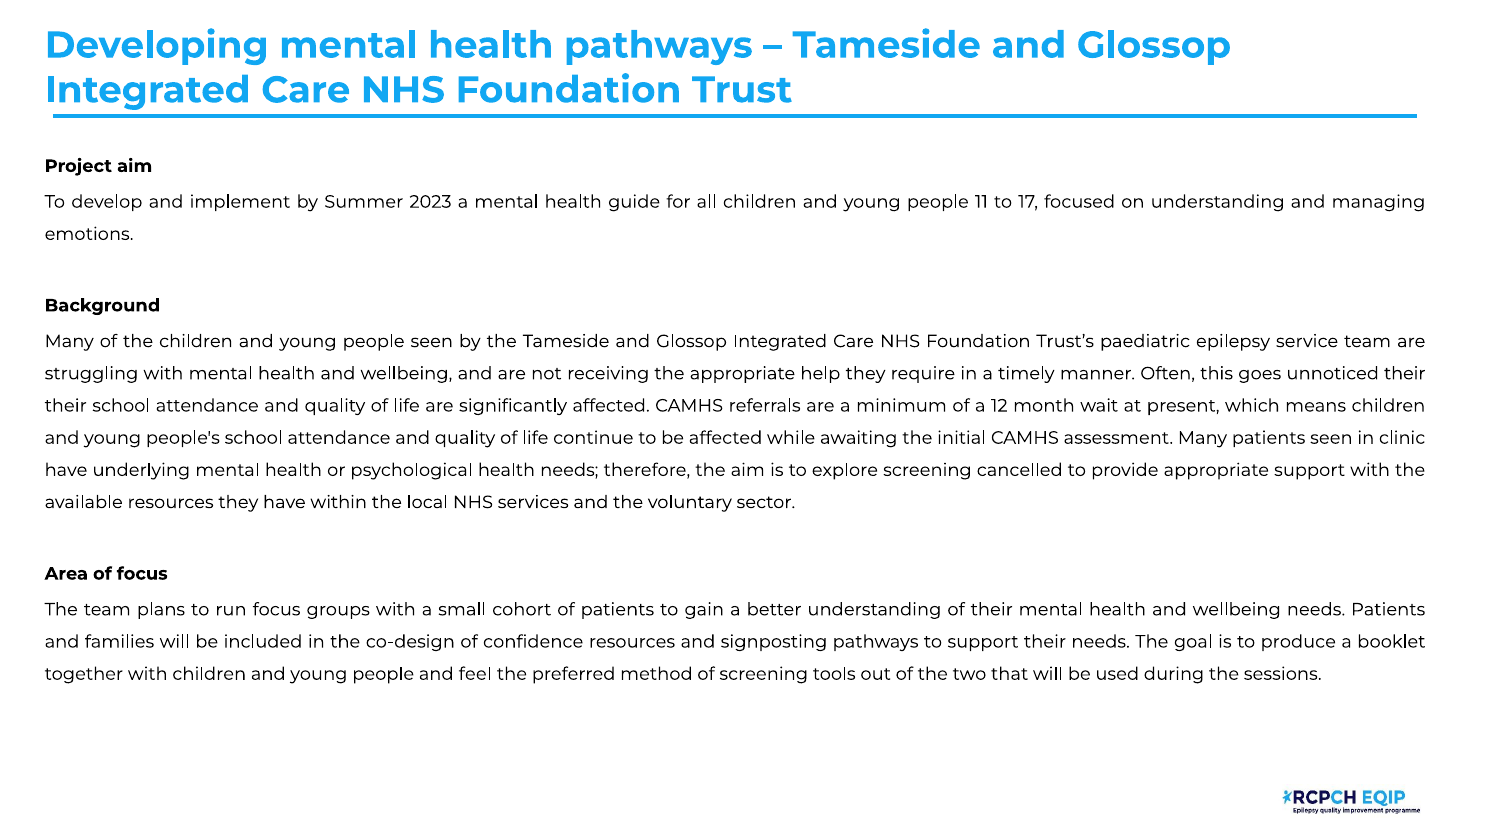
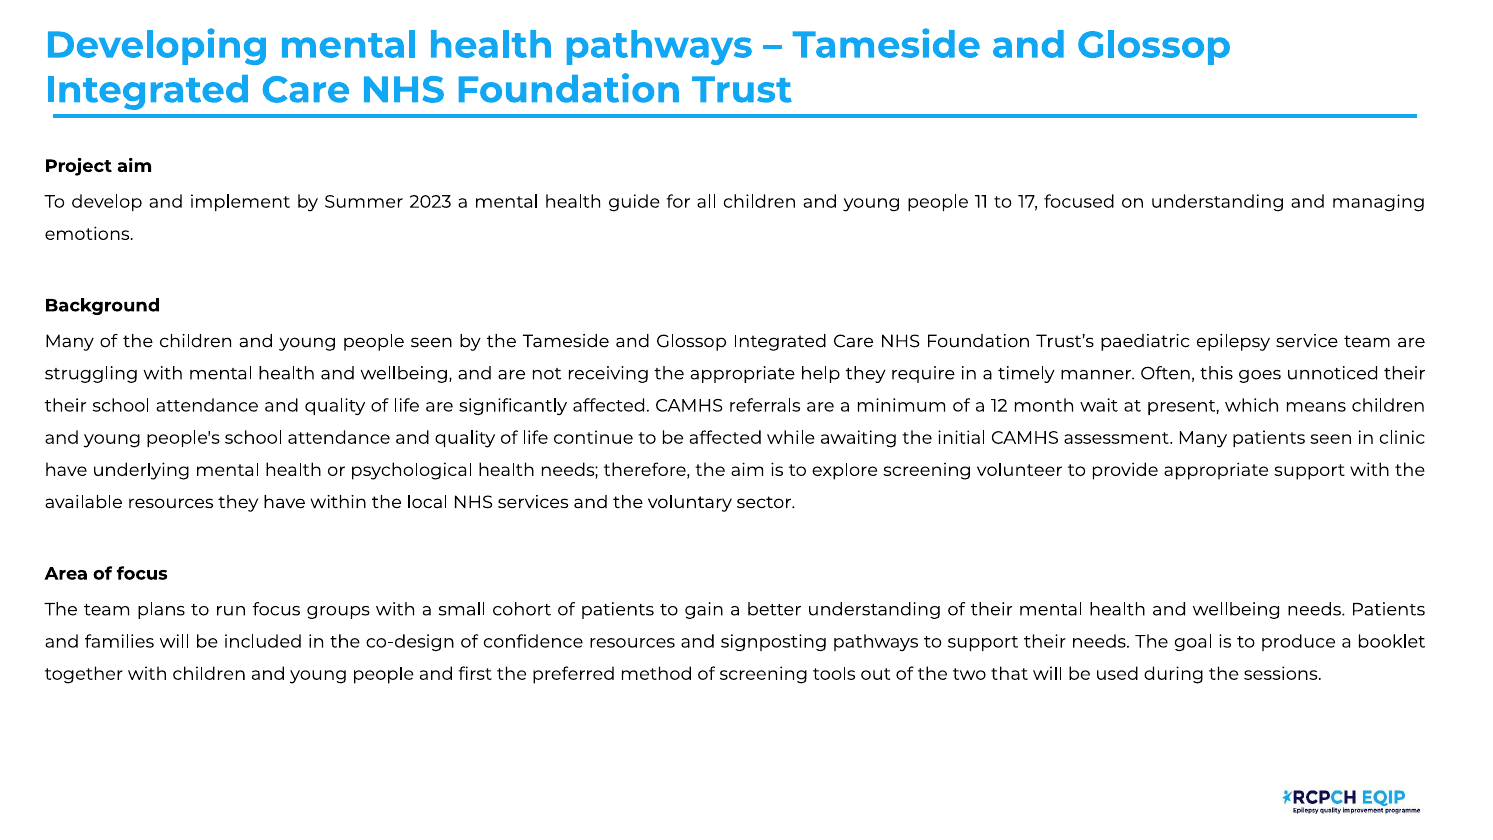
cancelled: cancelled -> volunteer (1020, 470)
feel: feel -> first (475, 674)
